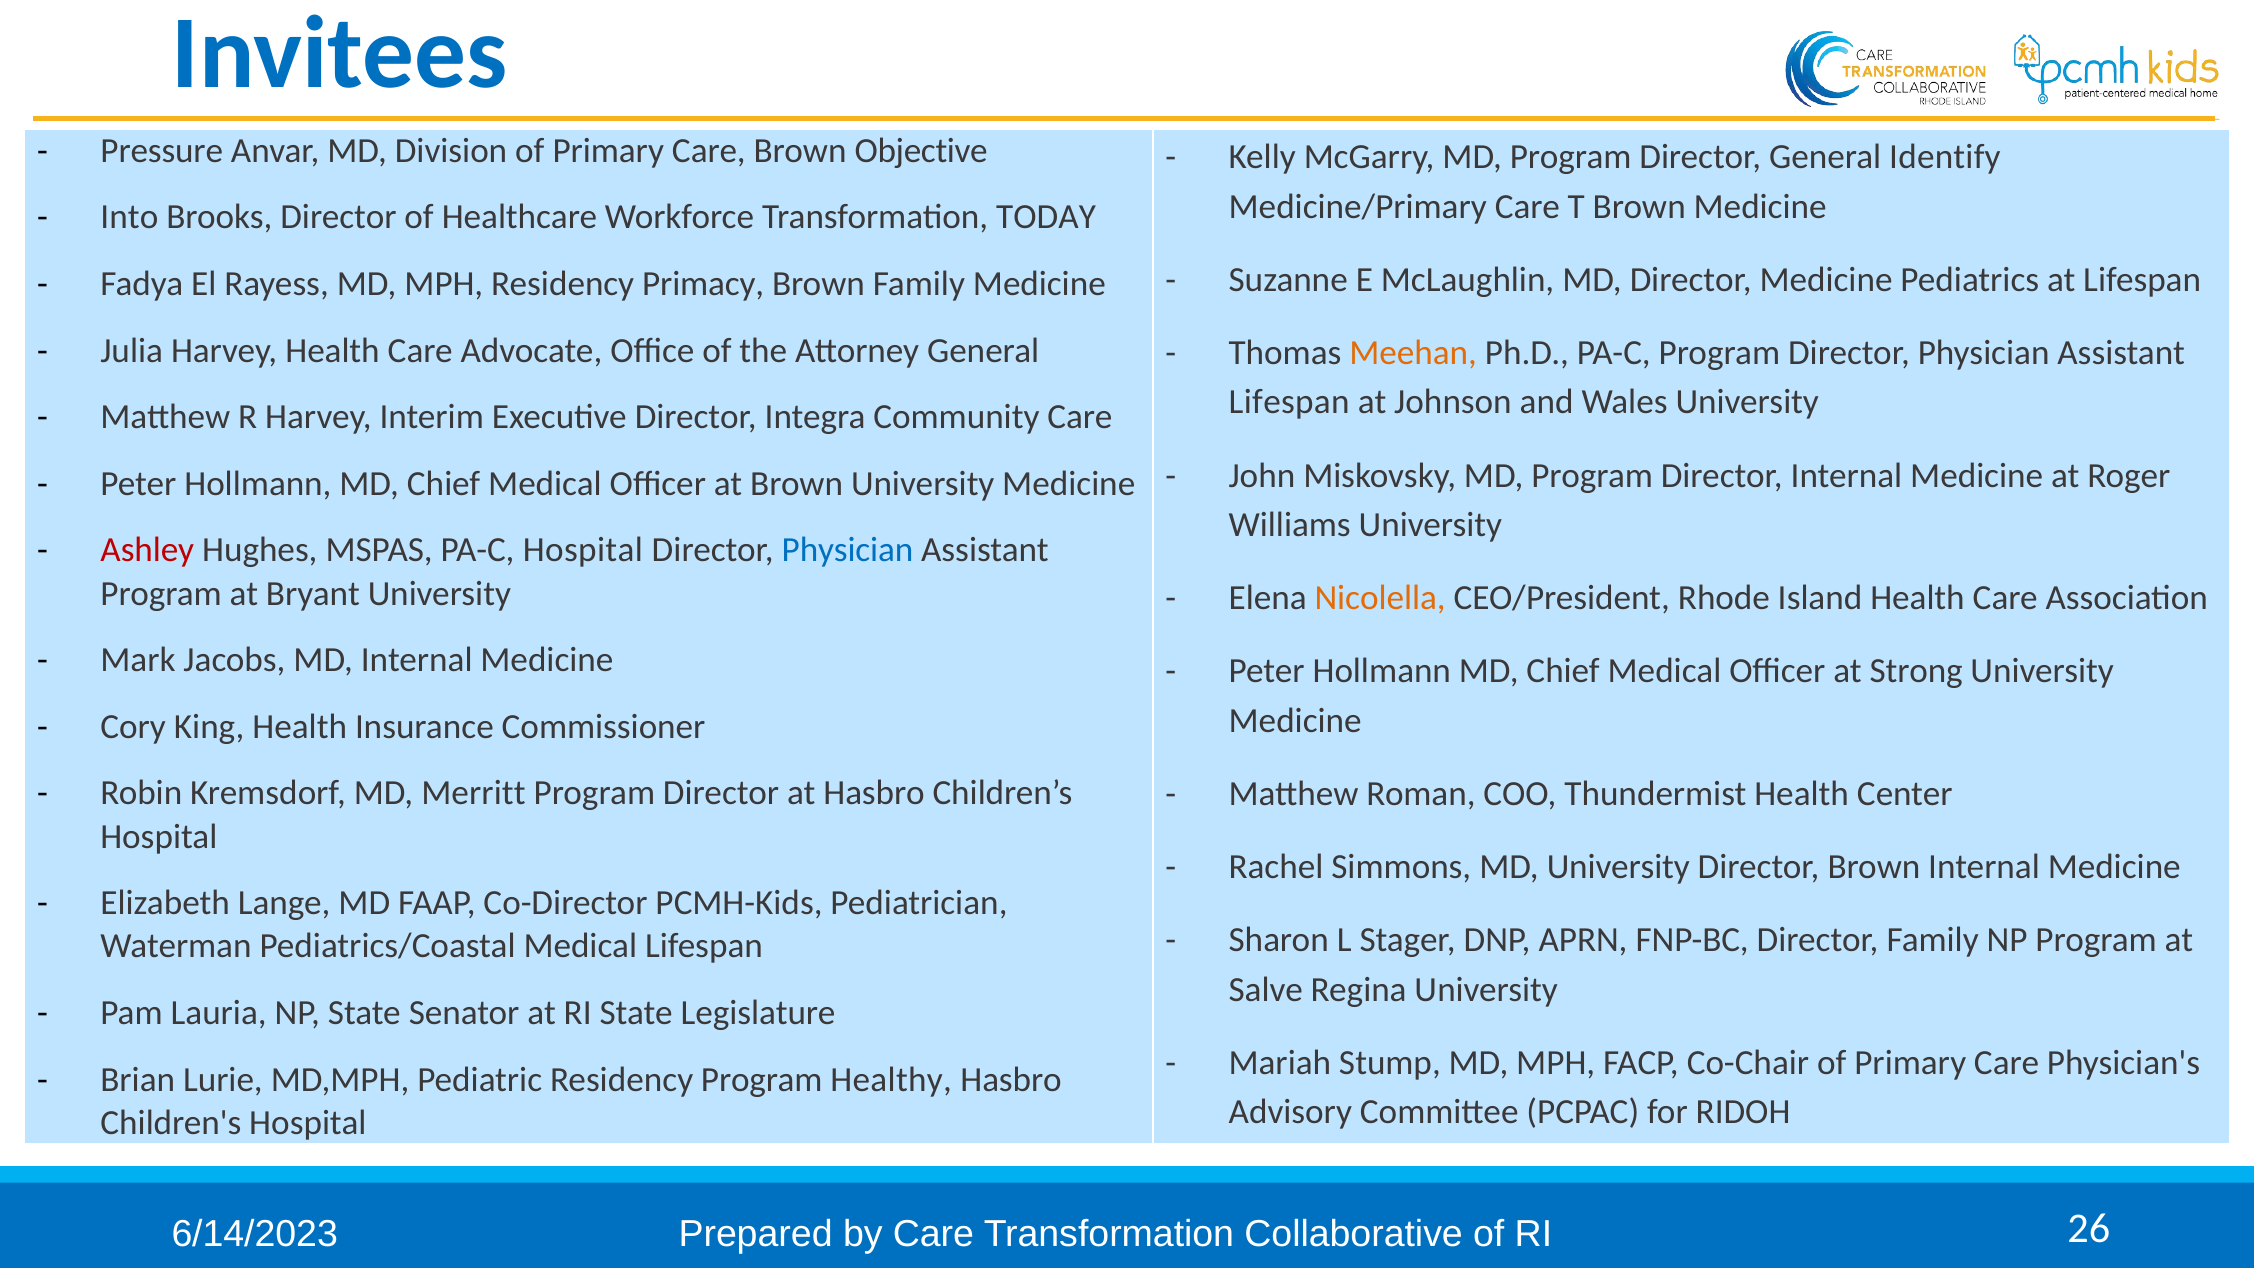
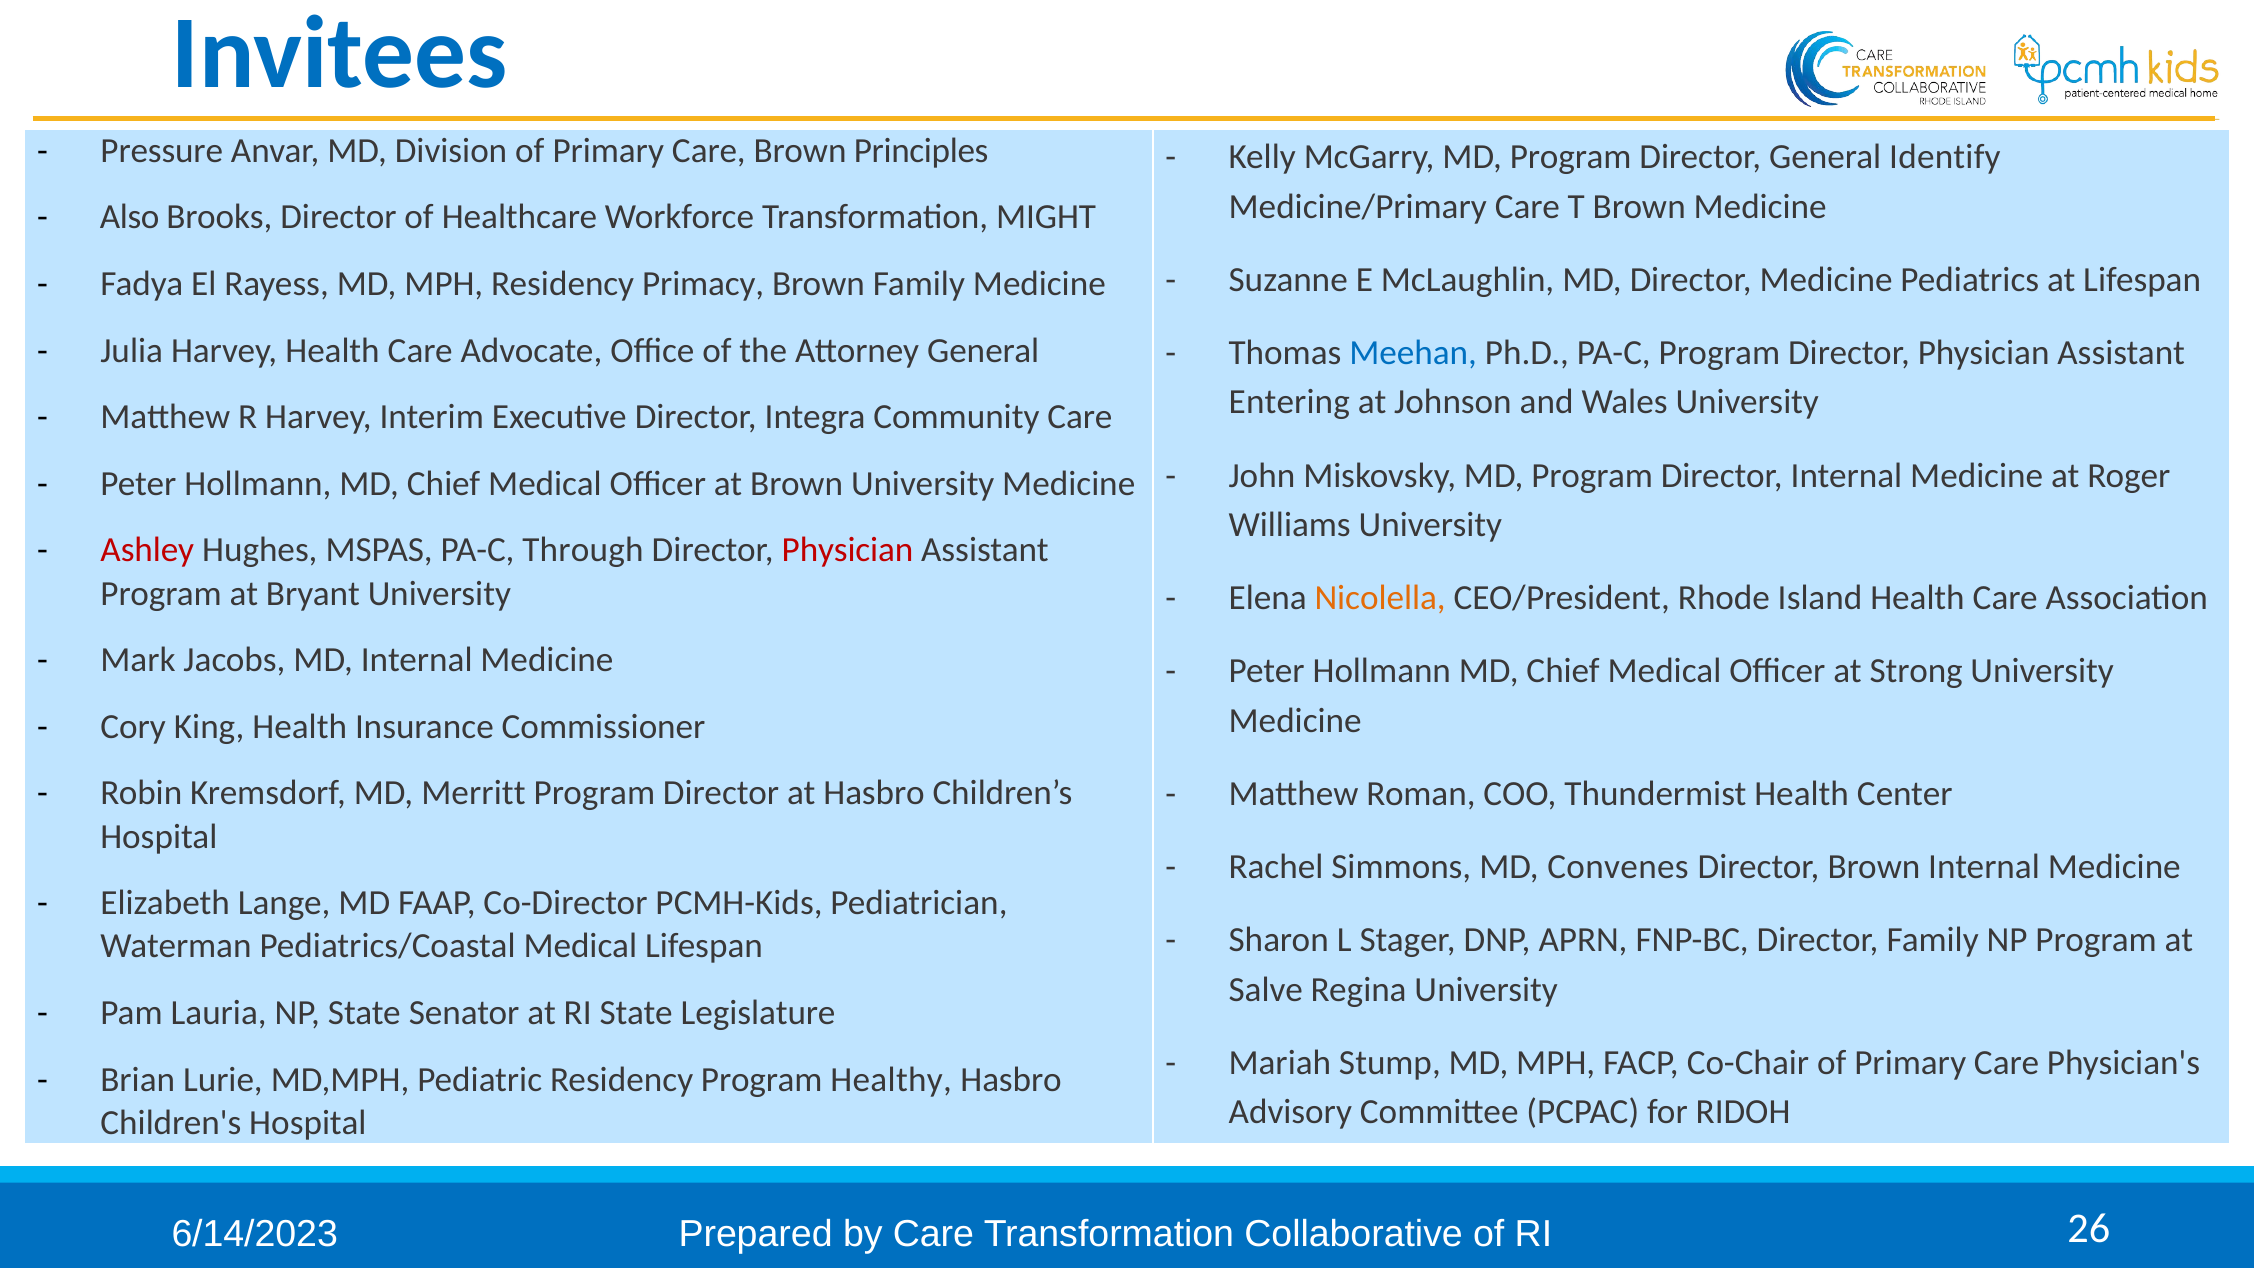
Objective: Objective -> Principles (921, 151)
Into: Into -> Also (130, 217)
TODAY: TODAY -> MIGHT (1046, 217)
Meehan colour: orange -> blue (1413, 353)
Lifespan: Lifespan -> Entering (1289, 402)
PA-C Hospital: Hospital -> Through (583, 550)
Physician colour: blue -> red (848, 550)
MD University: University -> Convenes (1618, 867)
